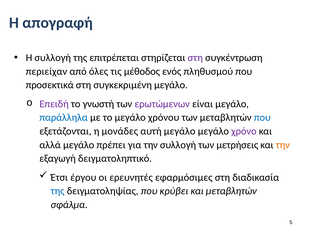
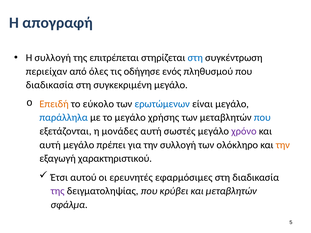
στη colour: purple -> blue (195, 58)
μέθοδος: μέθοδος -> οδήγησε (142, 71)
προσεκτικά: προσεκτικά -> διαδικασία (50, 85)
Επειδή colour: purple -> orange (54, 104)
γνωστή: γνωστή -> εύκολο (98, 104)
ερωτώμενων colour: purple -> blue (162, 104)
χρόνου: χρόνου -> χρήσης (164, 118)
αυτή μεγάλο: μεγάλο -> σωστές (180, 131)
αλλά: αλλά -> αυτή (50, 145)
μετρήσεις: μετρήσεις -> ολόκληρο (237, 145)
δειγματοληπτικό: δειγματοληπτικό -> χαρακτηριστικού (115, 159)
έργου: έργου -> αυτού (83, 178)
της colour: blue -> purple (58, 191)
